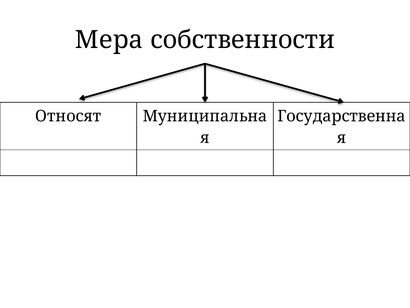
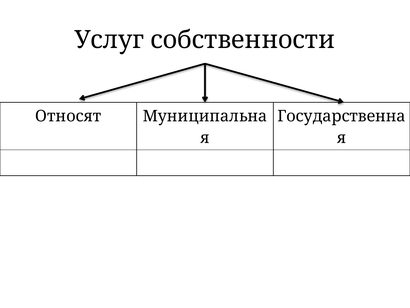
Мера: Мера -> Услуг (109, 40)
